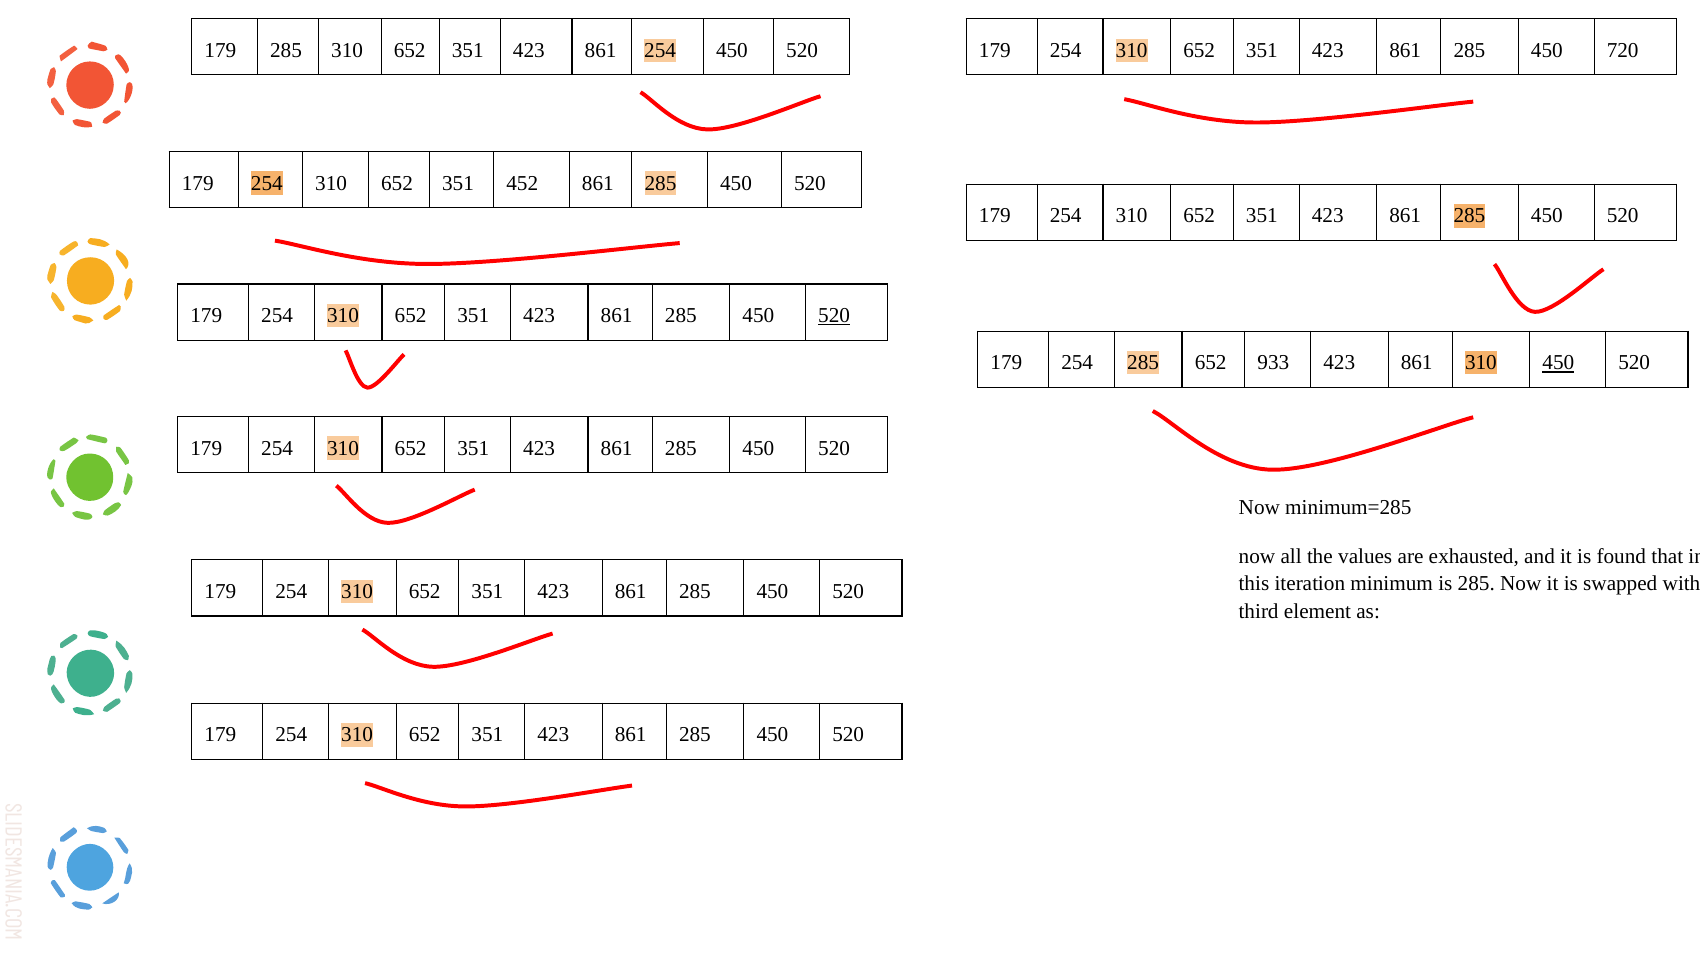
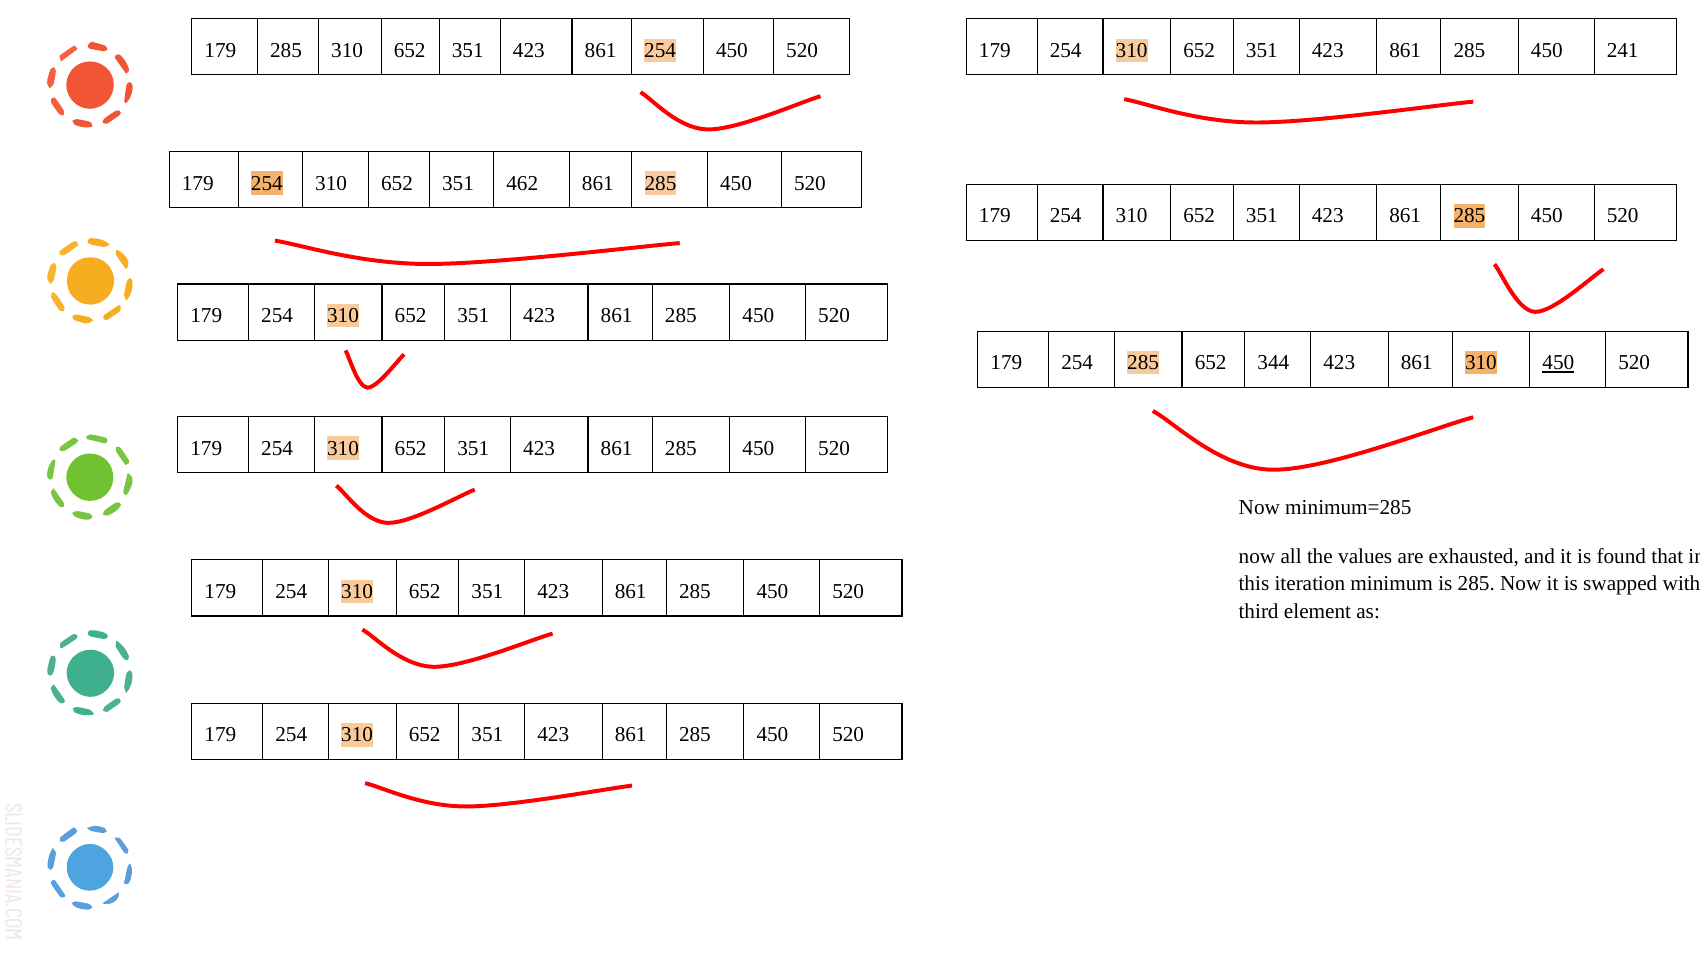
720: 720 -> 241 (1623, 51)
452: 452 -> 462 (522, 183)
520 underline: present -> none (834, 316)
933: 933 -> 344 (1273, 363)
